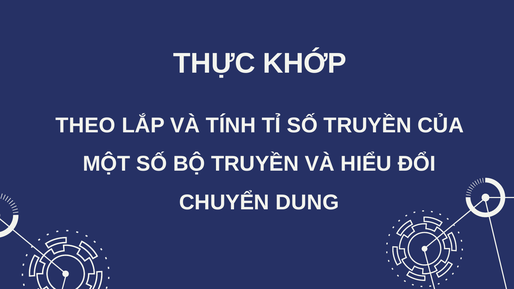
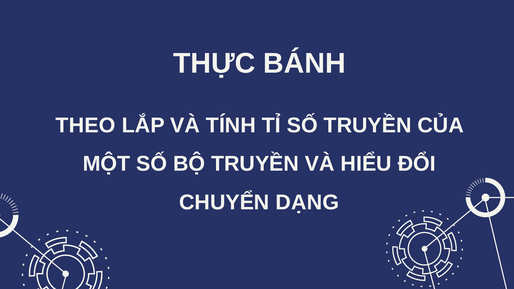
KHỚP: KHỚP -> BÁNH (304, 63)
DUNG: DUNG -> DẠNG (307, 203)
